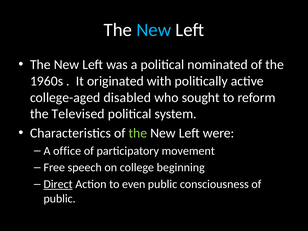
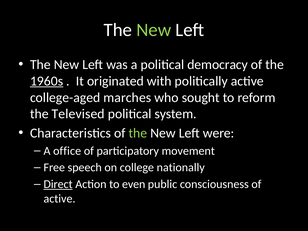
New colour: light blue -> light green (154, 30)
nominated: nominated -> democracy (218, 65)
1960s underline: none -> present (47, 81)
disabled: disabled -> marches (127, 98)
beginning: beginning -> nationally (181, 168)
public: public -> active (60, 199)
